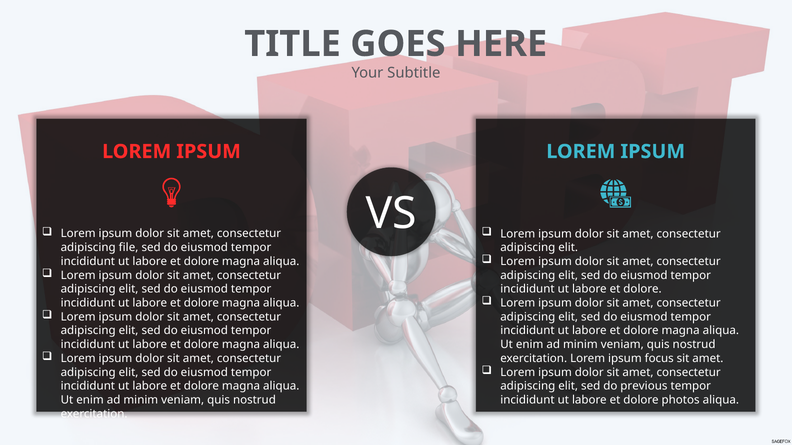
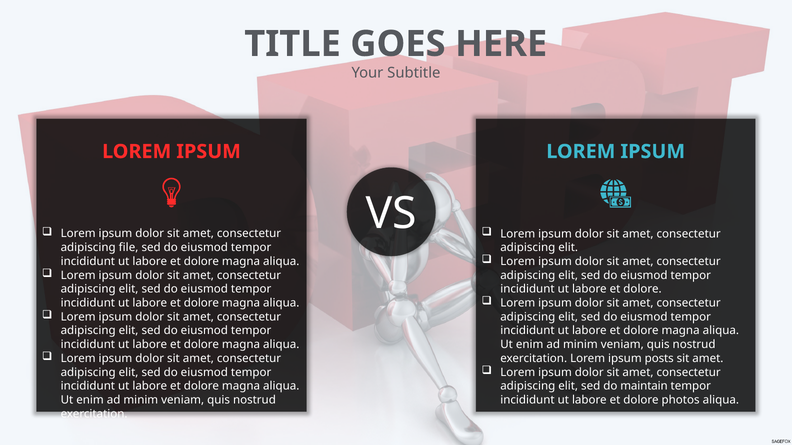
focus: focus -> posts (659, 359)
previous: previous -> maintain (644, 387)
